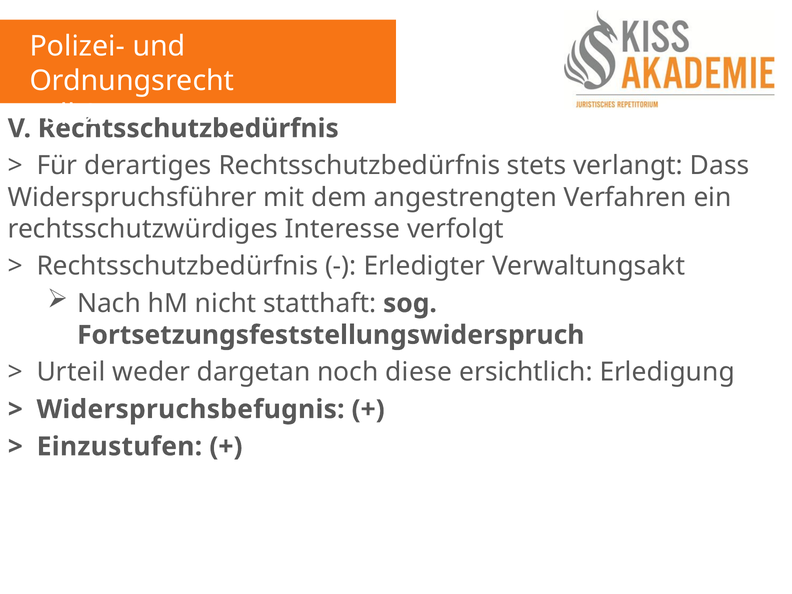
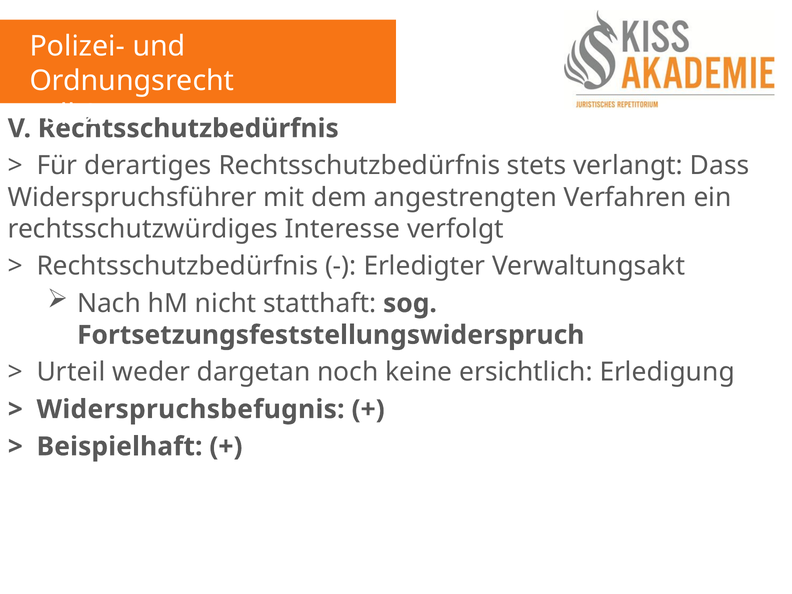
diese: diese -> keine (419, 372)
Einzustufen: Einzustufen -> Beispielhaft (120, 447)
